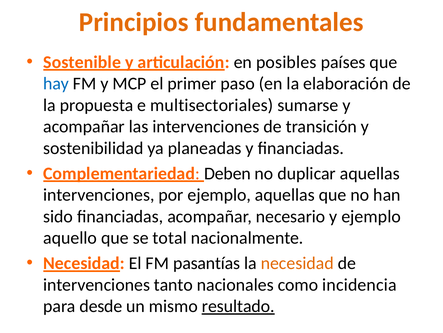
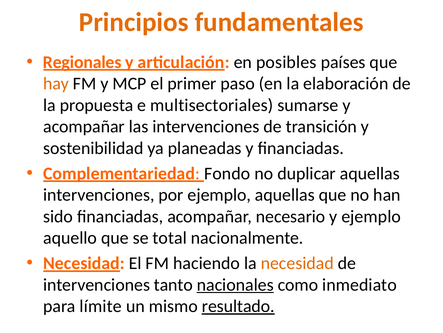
Sostenible: Sostenible -> Regionales (82, 62)
hay colour: blue -> orange (56, 84)
Deben: Deben -> Fondo (227, 173)
pasantías: pasantías -> haciendo (207, 263)
nacionales underline: none -> present (235, 284)
incidencia: incidencia -> inmediato (359, 284)
desde: desde -> límite (101, 306)
